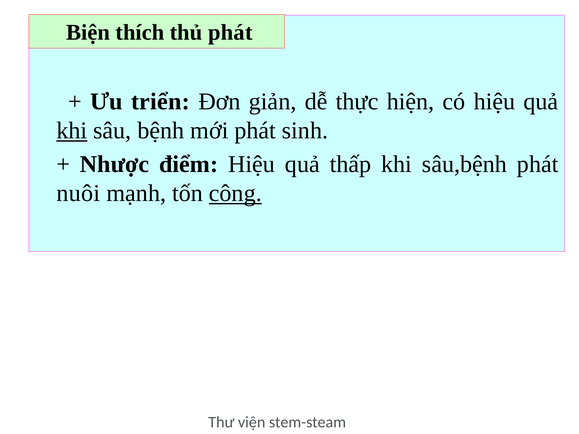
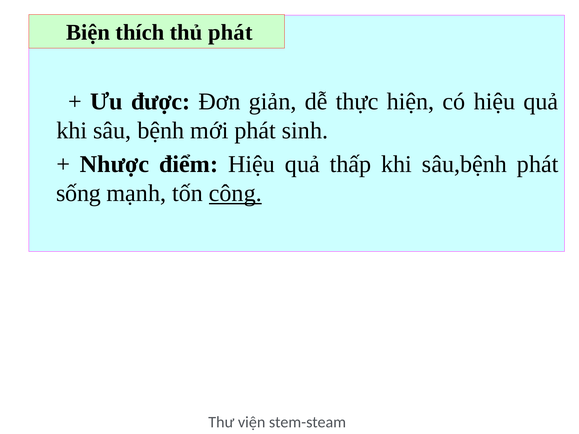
triển: triển -> được (161, 102)
khi underline: present -> none (72, 131)
nuôi: nuôi -> sống (79, 193)
